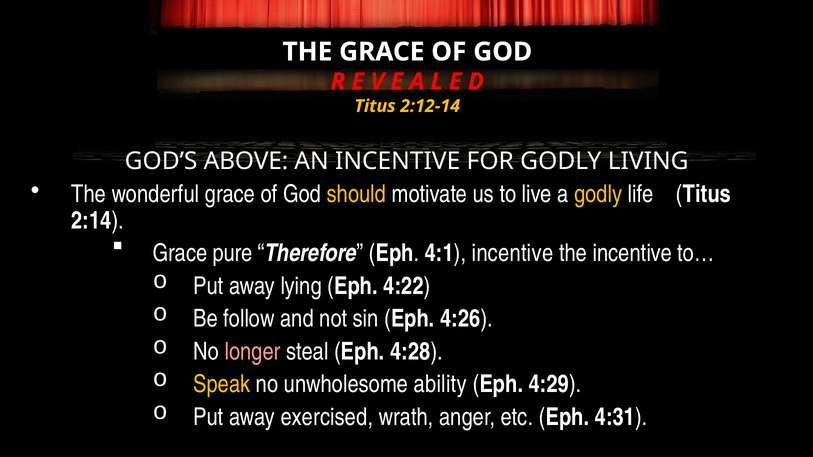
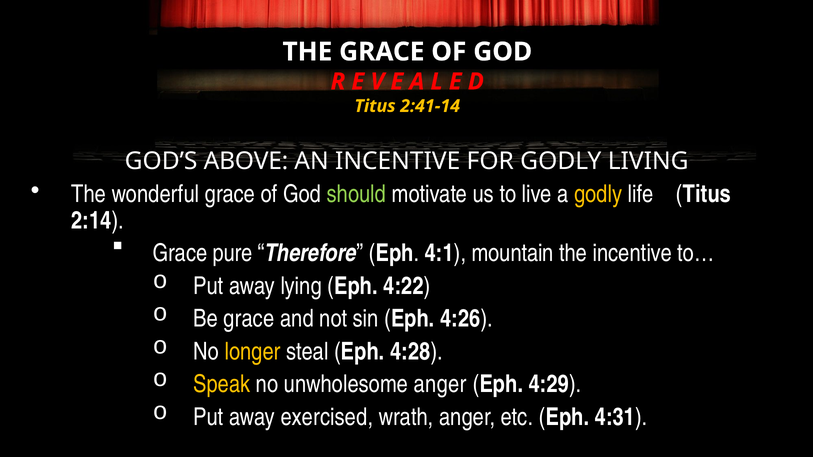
2:12-14: 2:12-14 -> 2:41-14 (430, 106)
should colour: yellow -> light green (356, 194)
4:1 incentive: incentive -> mountain (513, 253)
Be follow: follow -> grace (249, 319)
longer colour: pink -> yellow (253, 352)
unwholesome ability: ability -> anger (440, 385)
